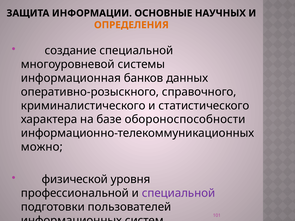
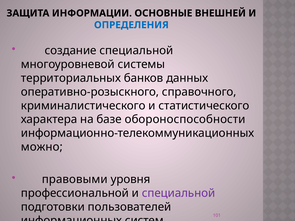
НАУЧНЫХ: НАУЧНЫХ -> ВНЕШНЕЙ (220, 13)
ОПРЕДЕЛЕНИЯ colour: orange -> blue (131, 25)
информационная: информационная -> территориальных (71, 78)
физической: физической -> правовыми (75, 180)
